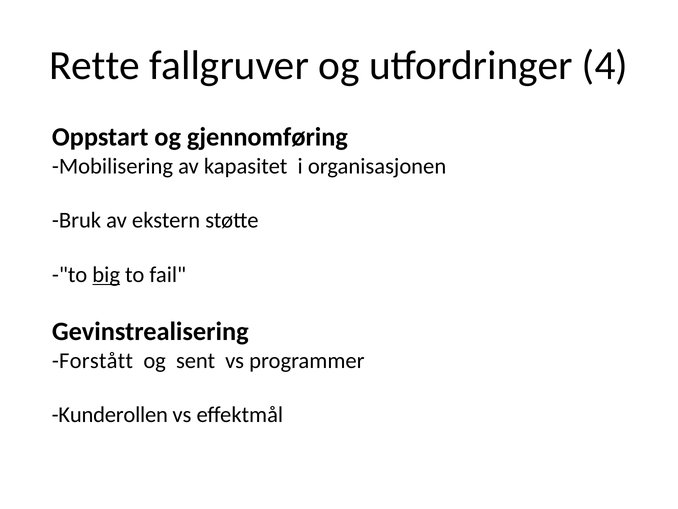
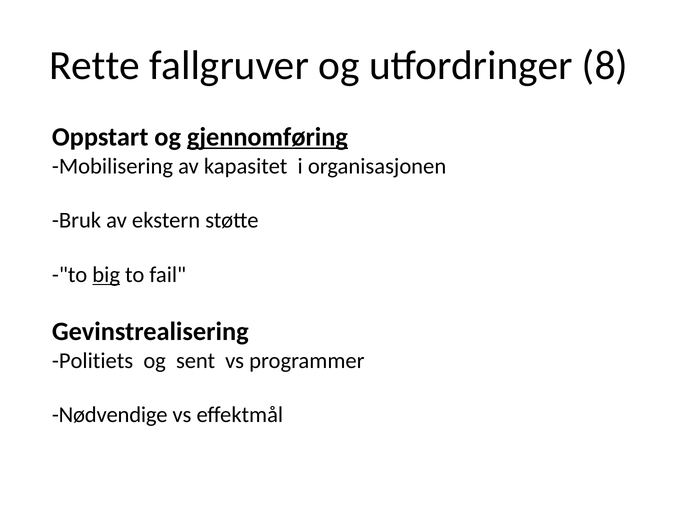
4: 4 -> 8 (605, 66)
gjennomføring underline: none -> present (267, 137)
Forstått: Forstått -> Politiets (93, 360)
Kunderollen: Kunderollen -> Nødvendige (110, 415)
